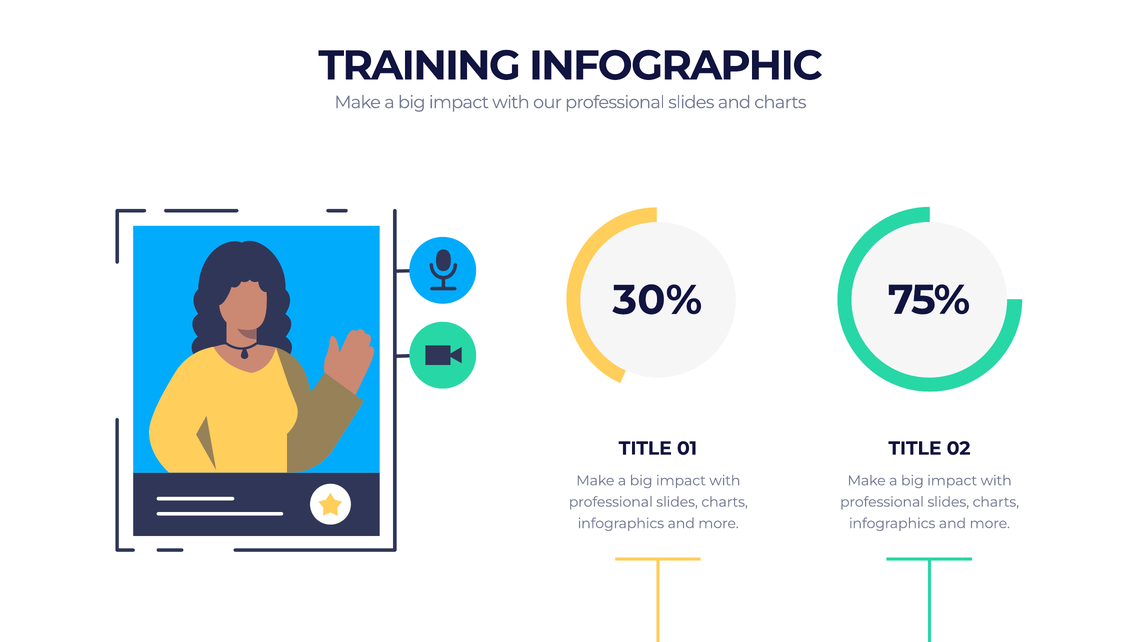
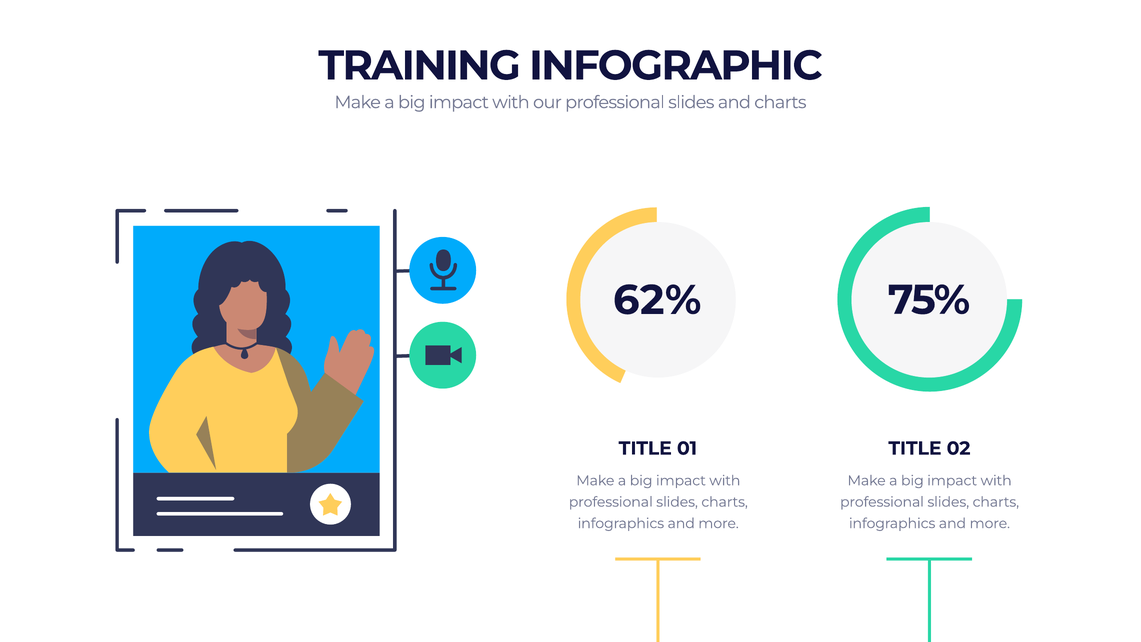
30%: 30% -> 62% (657, 300)
